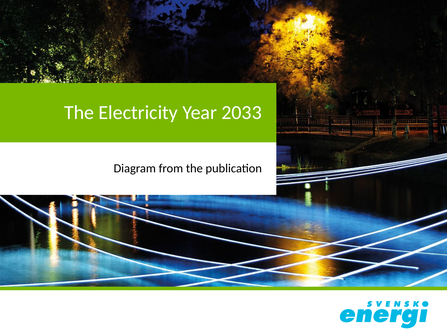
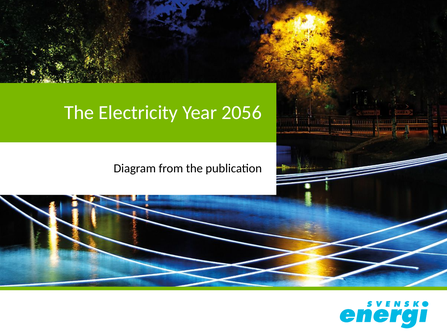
2033: 2033 -> 2056 (242, 113)
